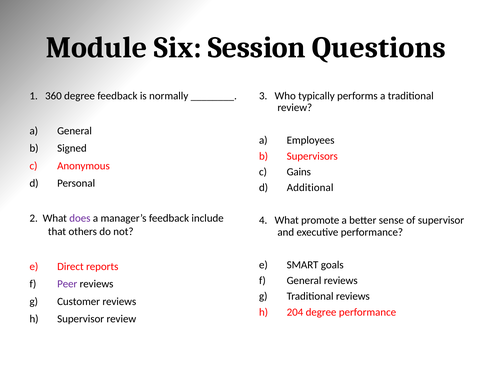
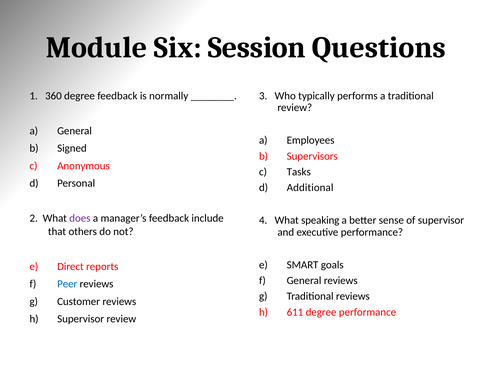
Gains: Gains -> Tasks (299, 172)
promote: promote -> speaking (320, 220)
Peer colour: purple -> blue (67, 284)
204: 204 -> 611 (295, 312)
